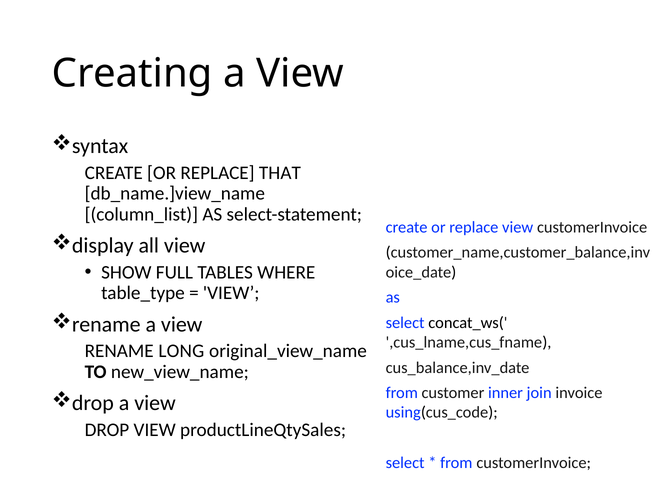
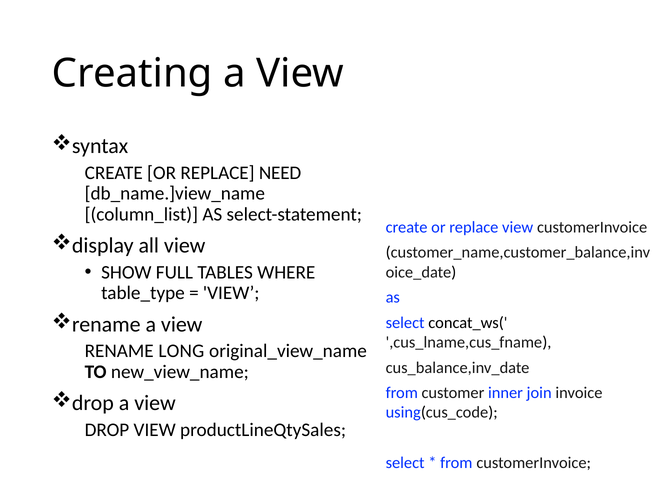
THAT: THAT -> NEED (280, 173)
